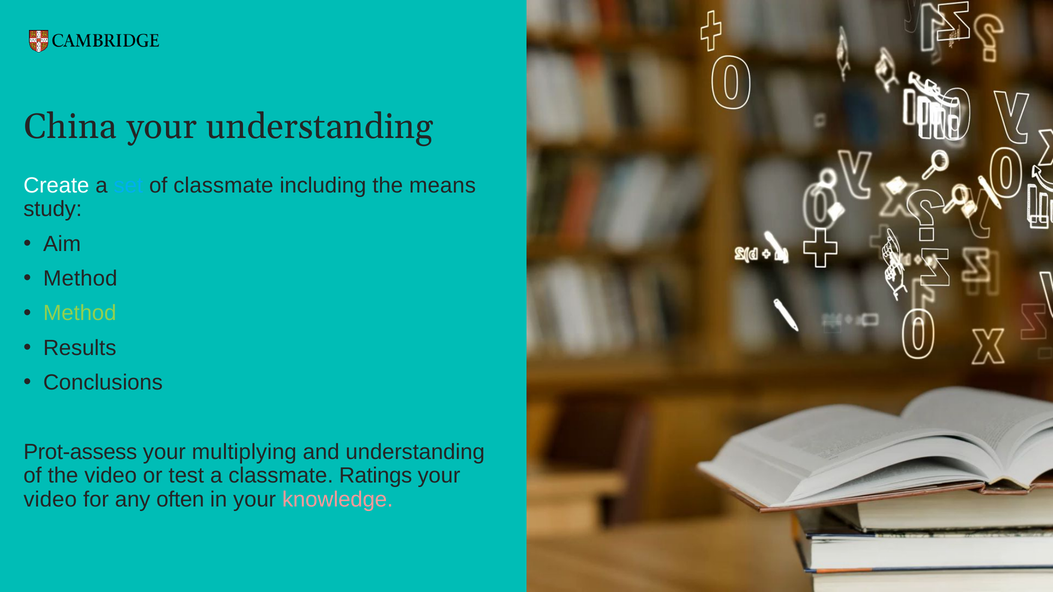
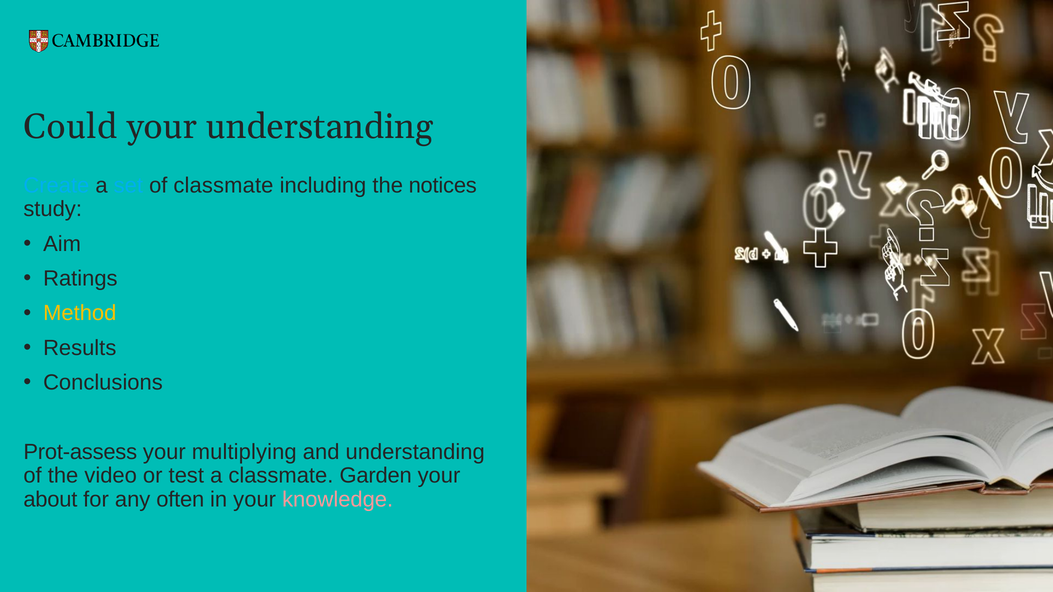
China: China -> Could (71, 127)
Create colour: white -> light blue (56, 186)
means: means -> notices (443, 186)
Method: Method -> Ratings (80, 279)
Method colour: light green -> yellow (80, 313)
Ratings: Ratings -> Garden (376, 476)
video: video -> about (50, 500)
